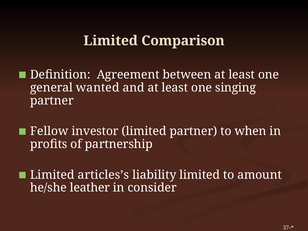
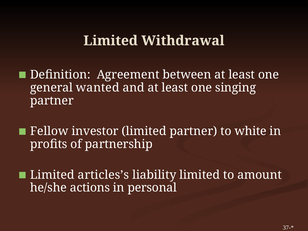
Comparison: Comparison -> Withdrawal (183, 41)
when: when -> white (251, 131)
leather: leather -> actions (90, 188)
consider: consider -> personal (152, 188)
